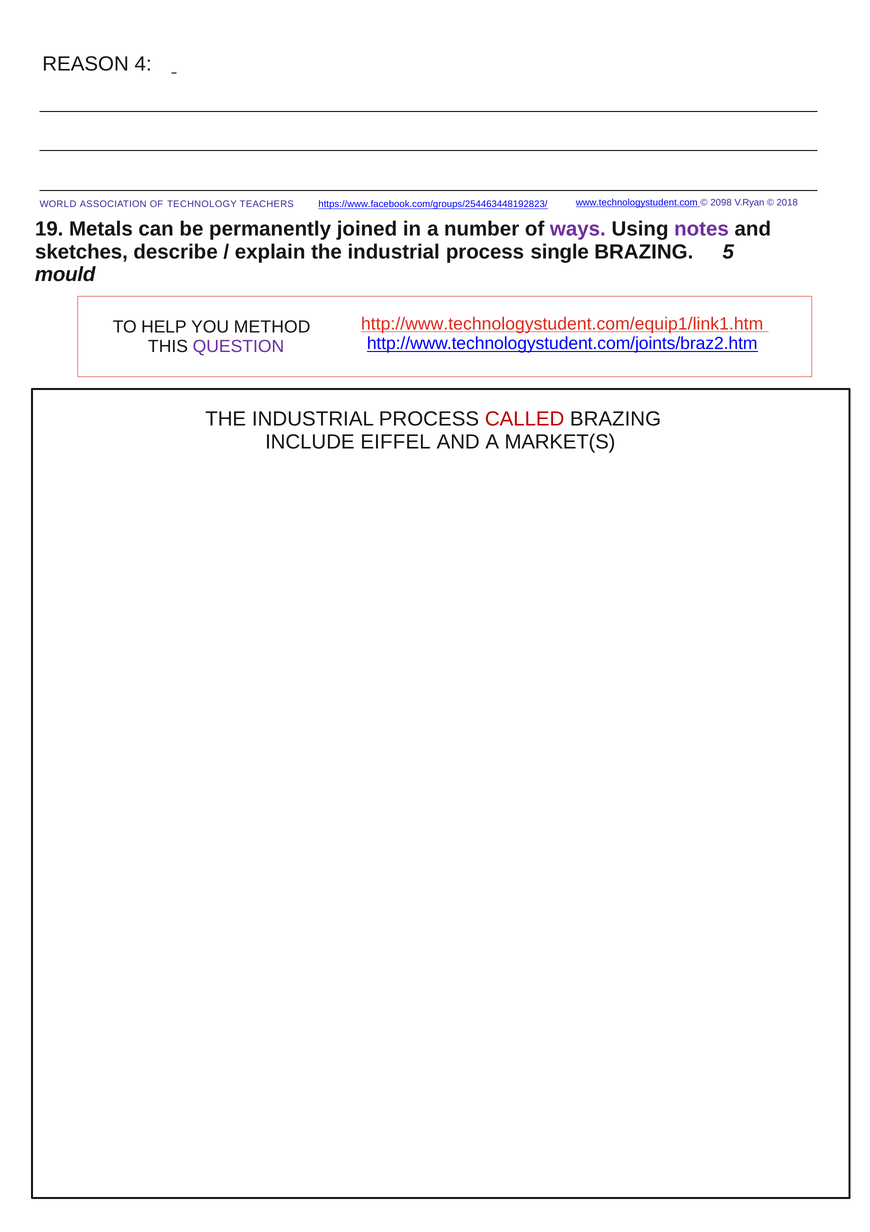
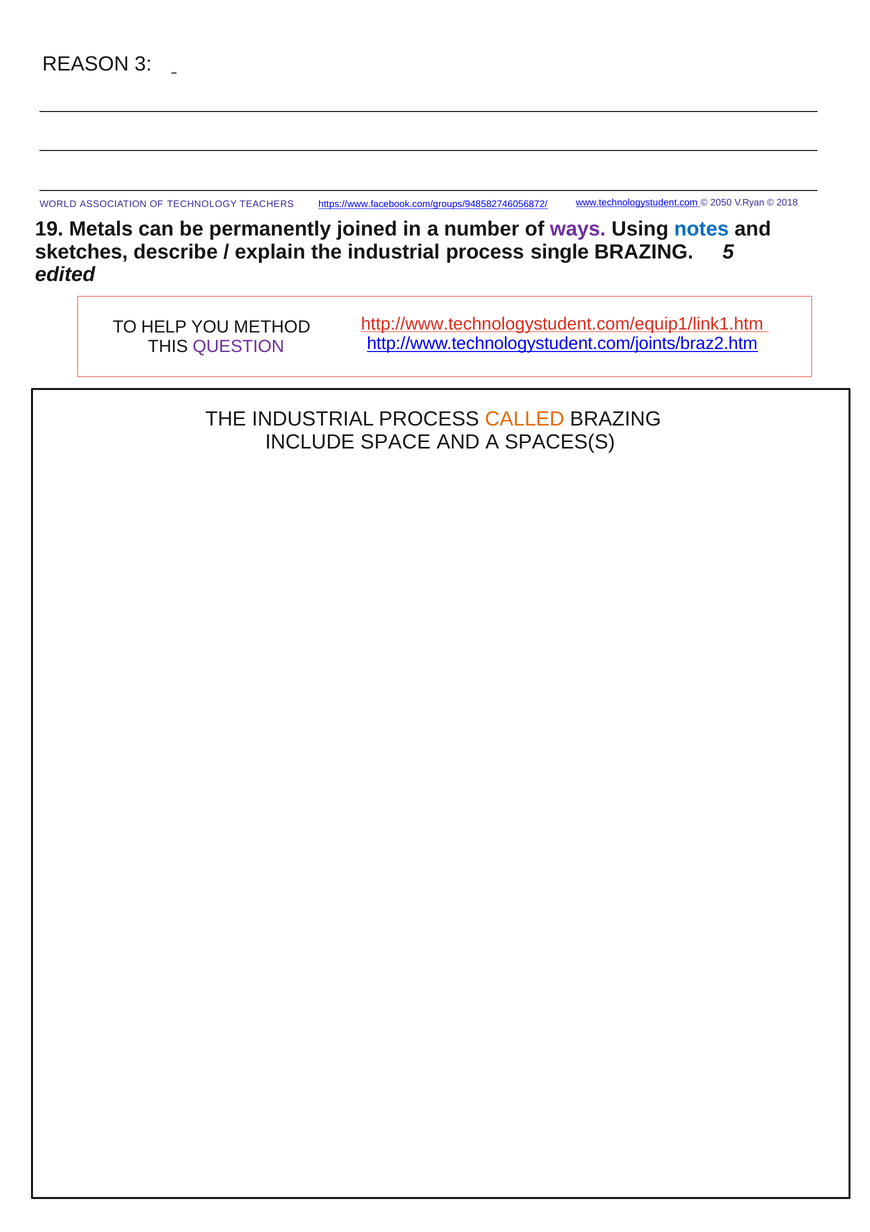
4: 4 -> 3 (143, 64)
https://www.facebook.com/groups/254463448192823/: https://www.facebook.com/groups/254463448192823/ -> https://www.facebook.com/groups/948582746056872/ (433, 204)
2098: 2098 -> 2050 (721, 202)
notes colour: purple -> blue (702, 229)
mould: mould -> edited (65, 275)
CALLED colour: red -> orange (525, 419)
EIFFEL: EIFFEL -> SPACE (396, 441)
MARKET(S: MARKET(S -> SPACES(S (560, 441)
